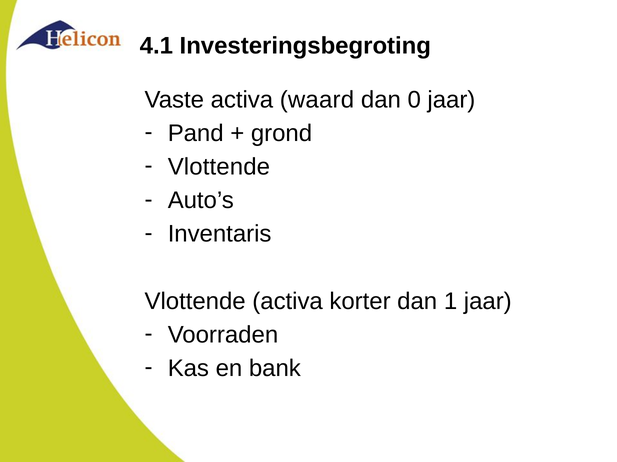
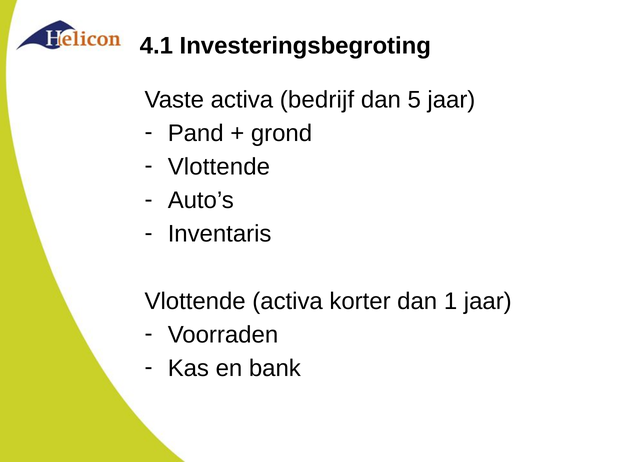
waard: waard -> bedrijf (317, 100)
0: 0 -> 5 (414, 100)
